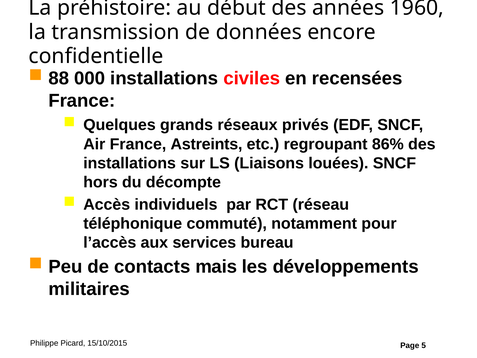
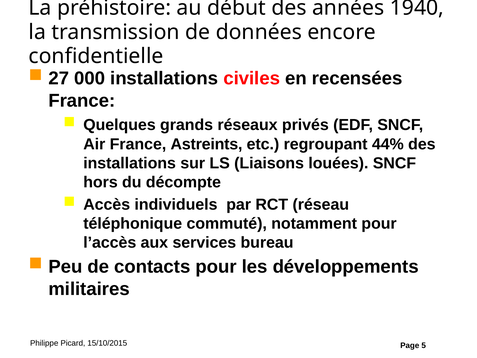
1960: 1960 -> 1940 (417, 8)
88: 88 -> 27 (59, 78)
86%: 86% -> 44% (388, 144)
contacts mais: mais -> pour (216, 267)
